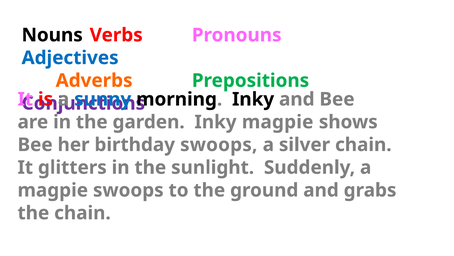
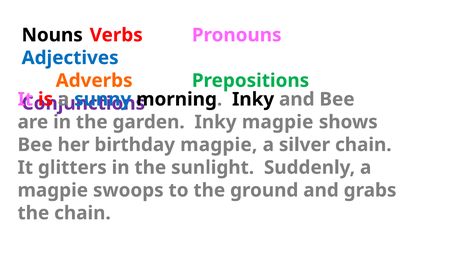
birthday swoops: swoops -> magpie (219, 144)
